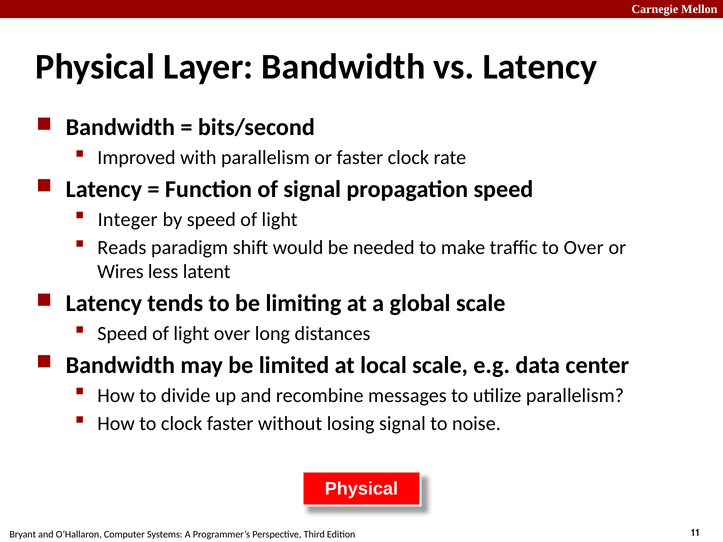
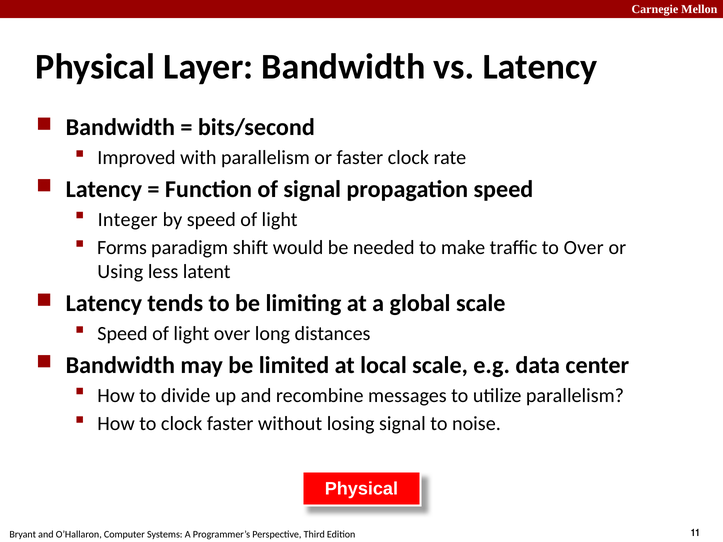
Reads: Reads -> Forms (122, 248)
Wires: Wires -> Using (120, 272)
